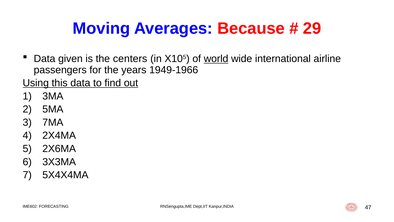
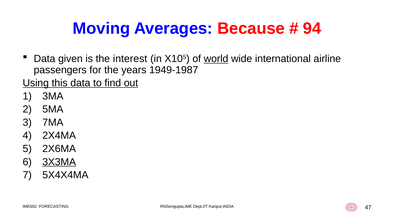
29: 29 -> 94 (312, 28)
centers: centers -> interest (130, 59)
1949-1966: 1949-1966 -> 1949-1987 (174, 70)
3X3MA underline: none -> present (59, 162)
